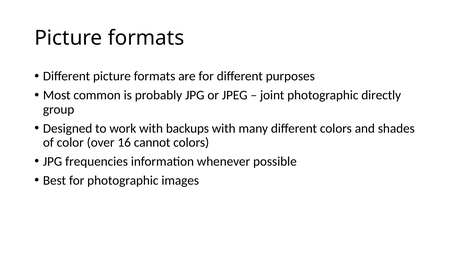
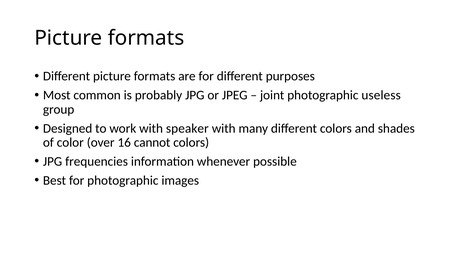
directly: directly -> useless (381, 95)
backups: backups -> speaker (187, 128)
